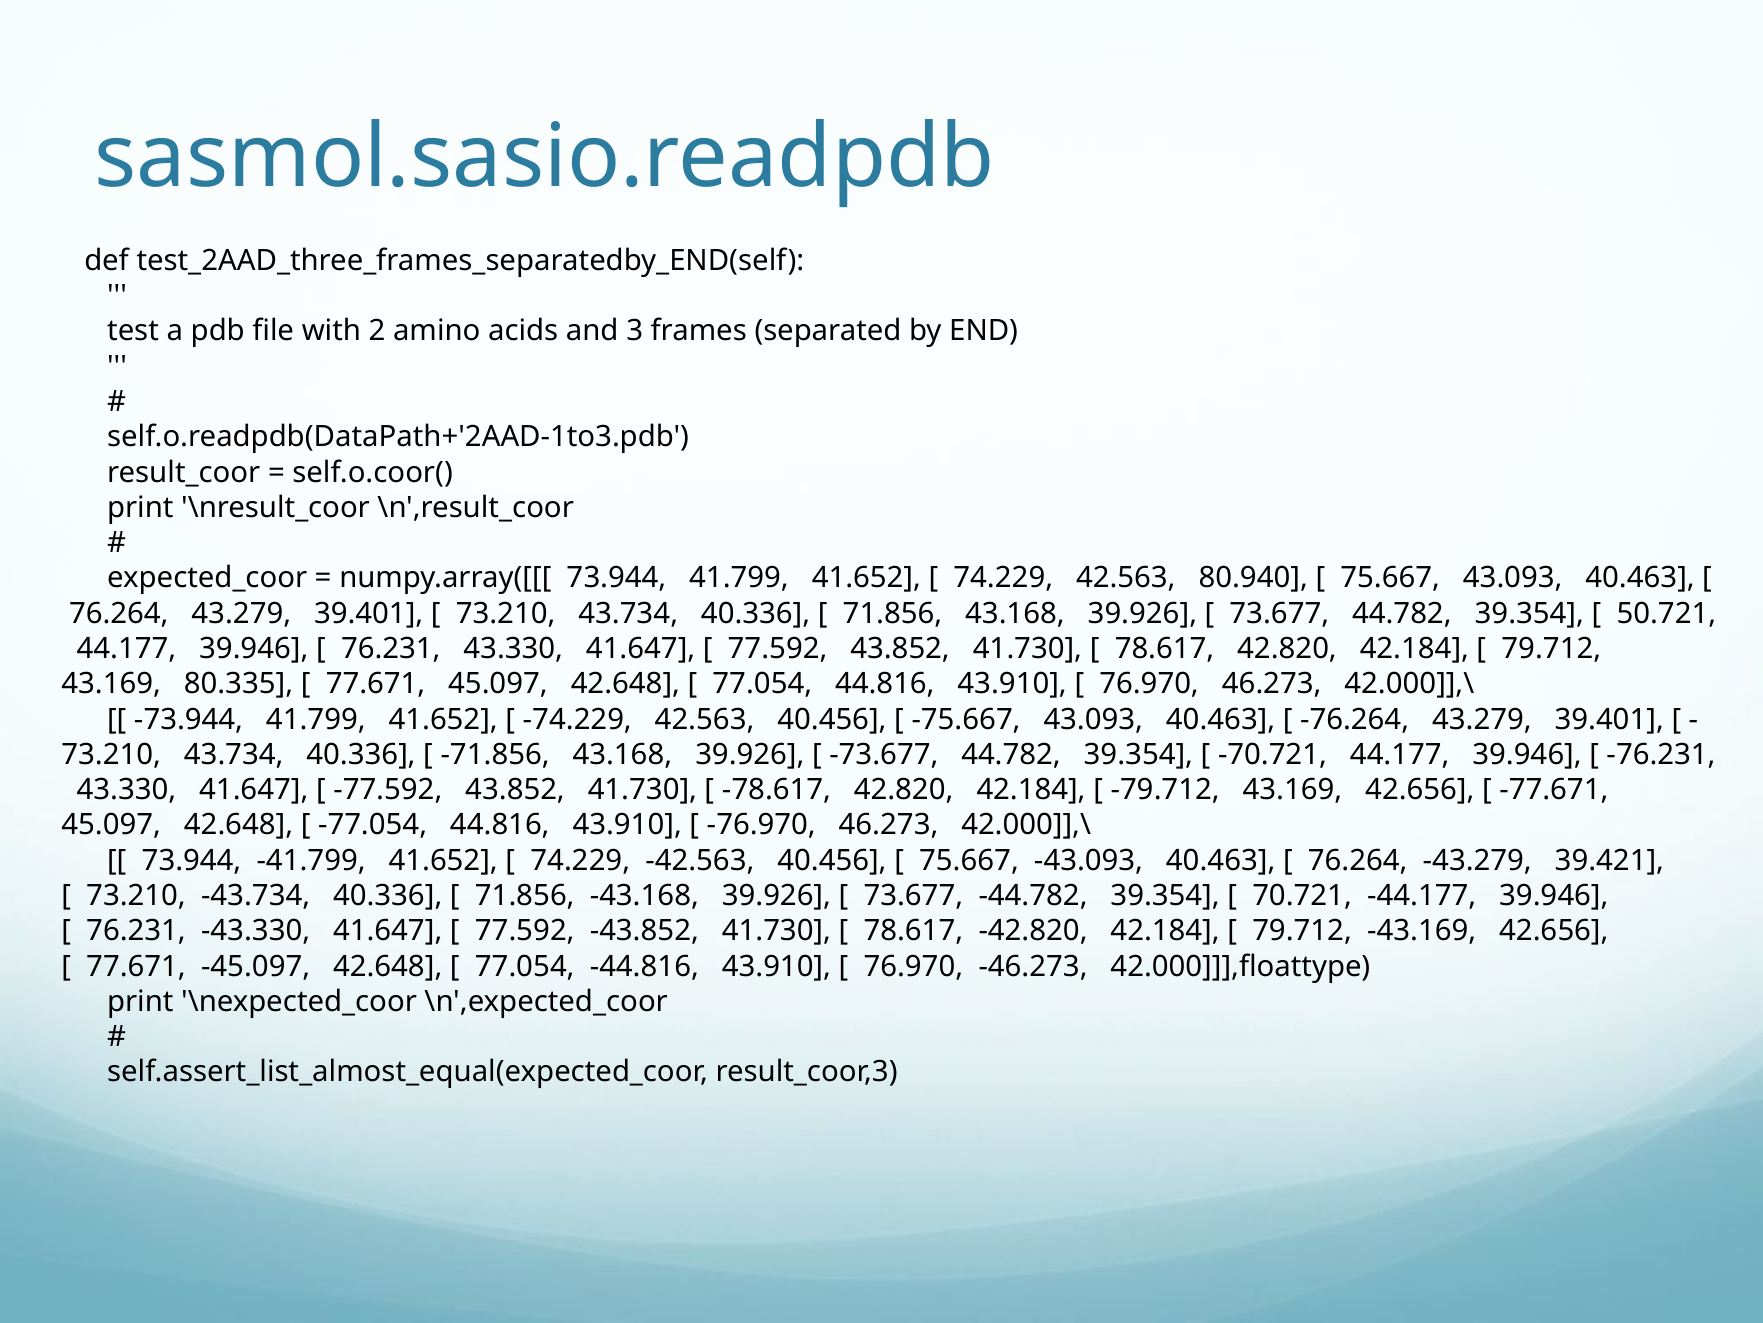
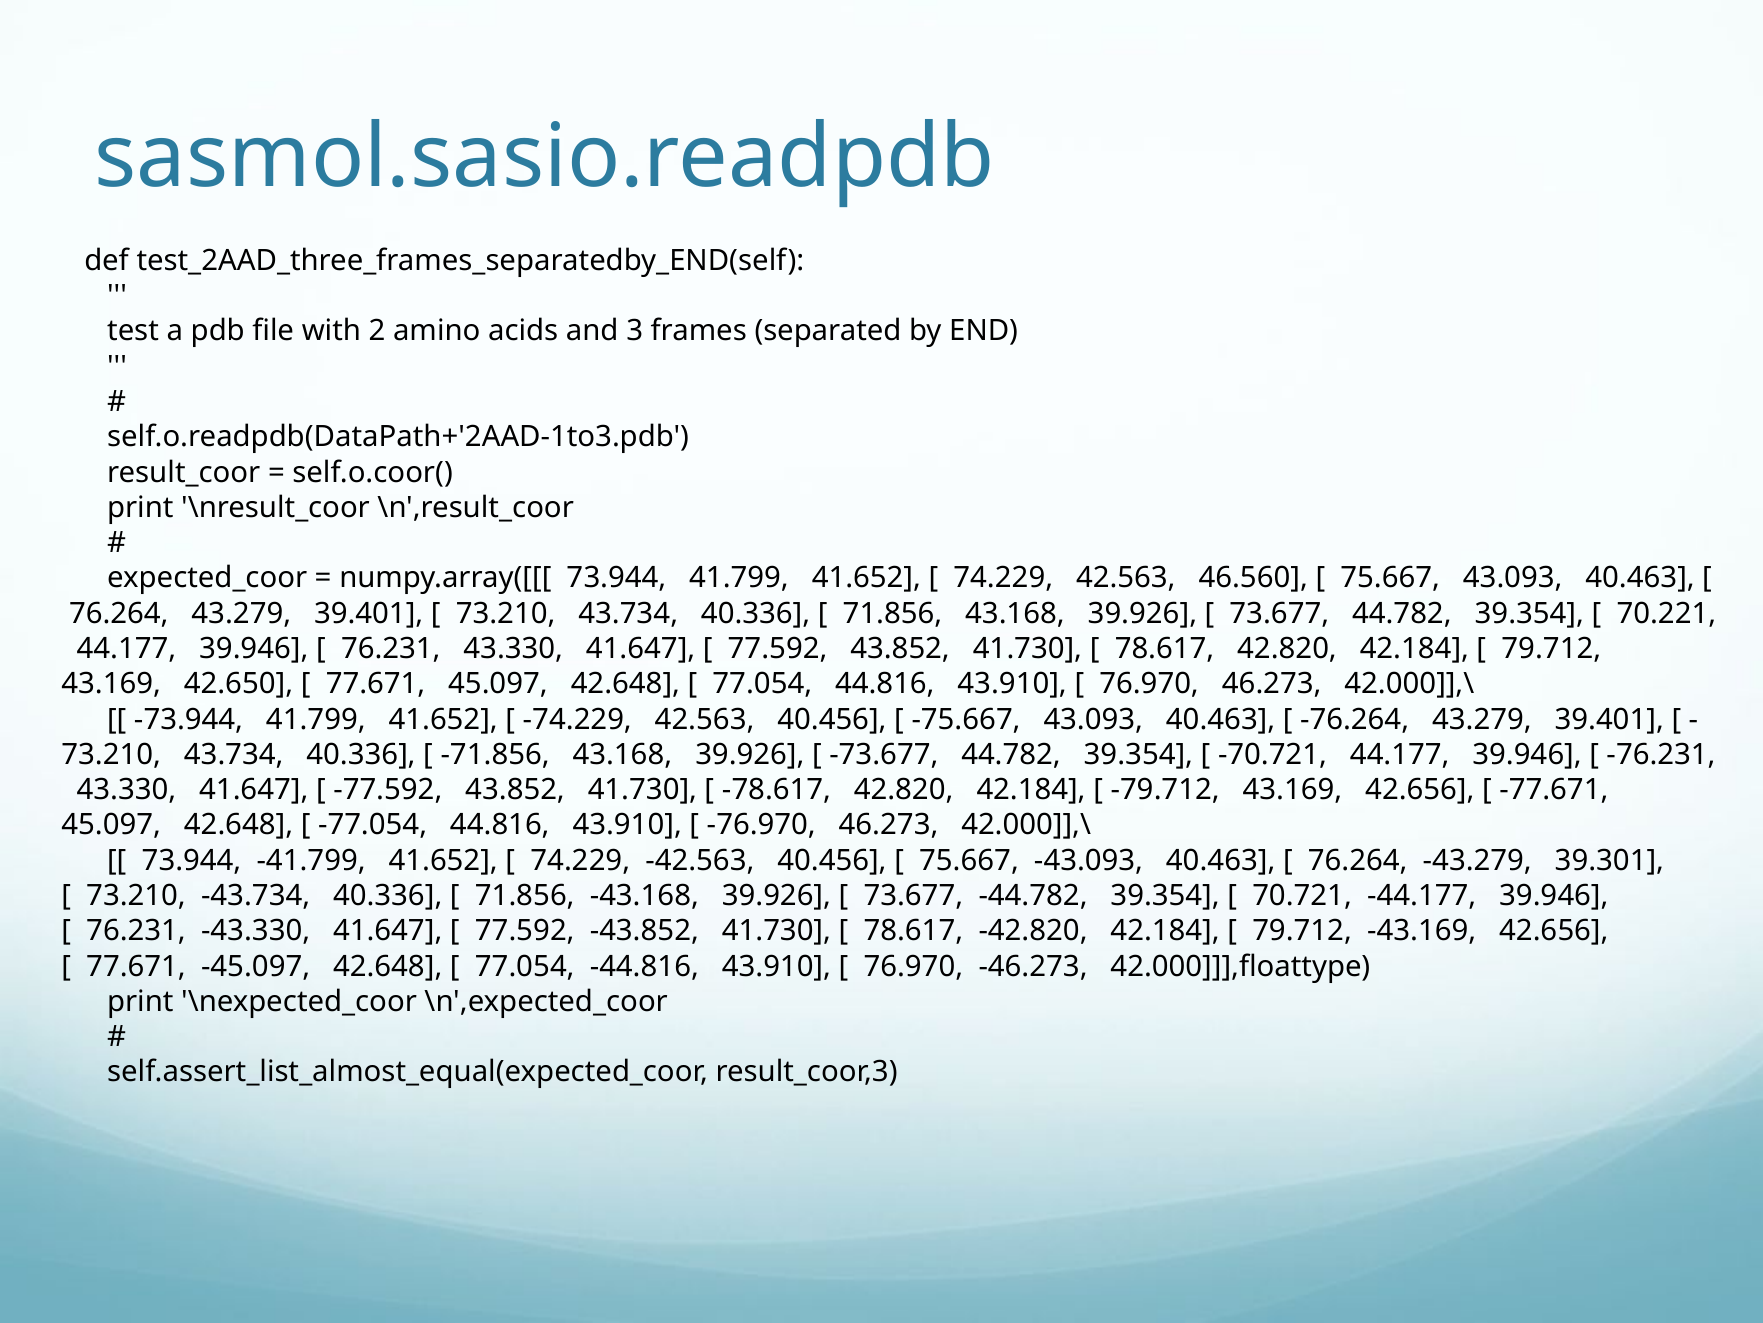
80.940: 80.940 -> 46.560 (1253, 578)
50.721: 50.721 -> 70.221 (1666, 613)
80.335: 80.335 -> 42.650 (238, 684)
39.421: 39.421 -> 39.301 (1609, 860)
